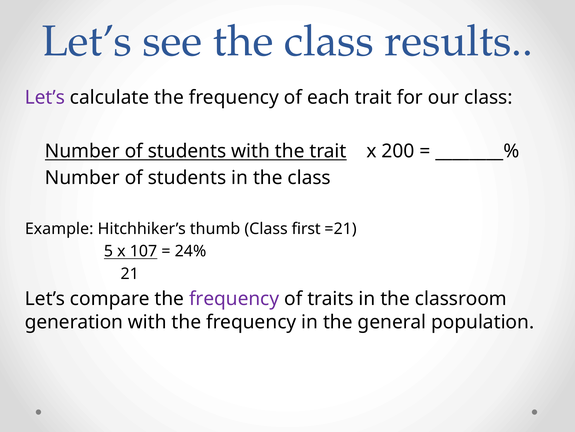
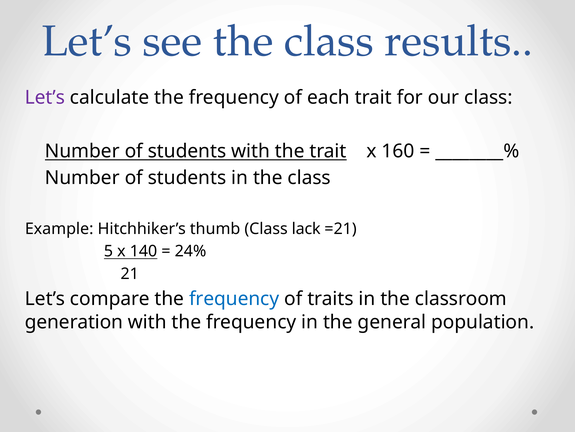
200: 200 -> 160 (398, 151)
first: first -> lack (306, 229)
107: 107 -> 140 (143, 251)
frequency colour: purple -> blue (234, 298)
